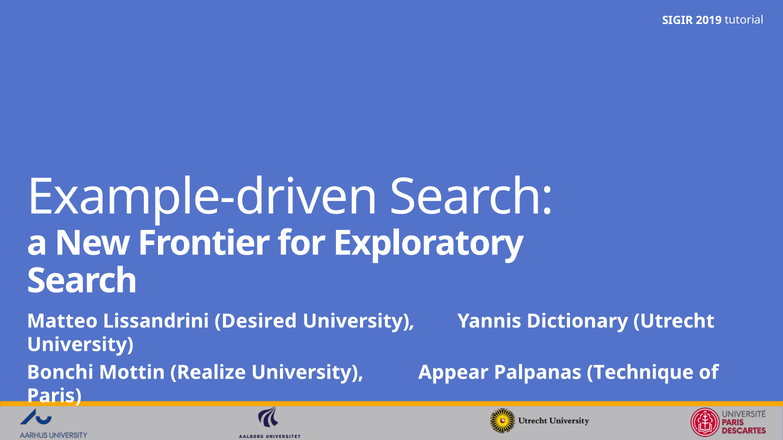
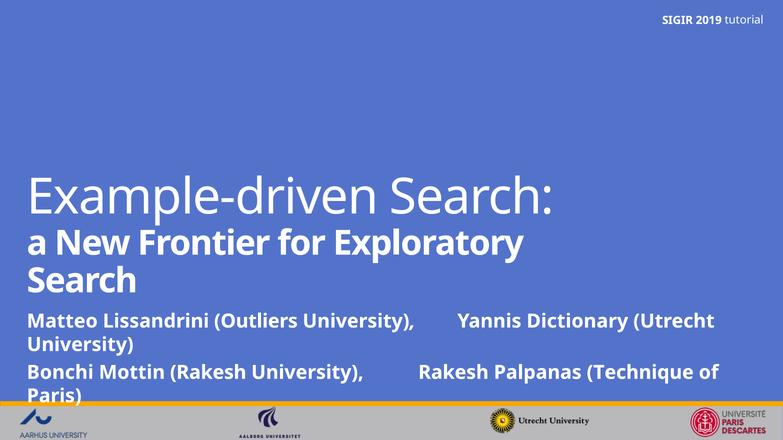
Desired: Desired -> Outliers (256, 321)
Mottin Realize: Realize -> Rakesh (208, 373)
University Appear: Appear -> Rakesh (453, 373)
